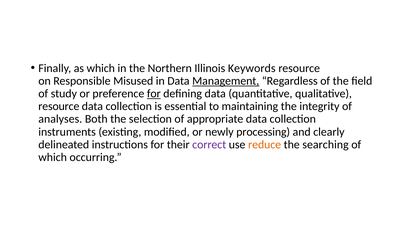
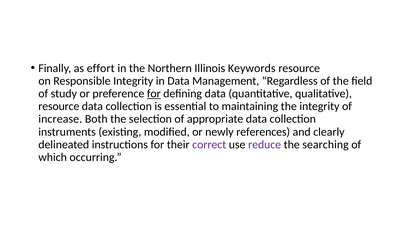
as which: which -> effort (101, 68)
Responsible Misused: Misused -> Integrity (133, 81)
Management underline: present -> none (226, 81)
analyses: analyses -> increase (60, 119)
processing: processing -> references (263, 132)
reduce colour: orange -> purple (265, 145)
